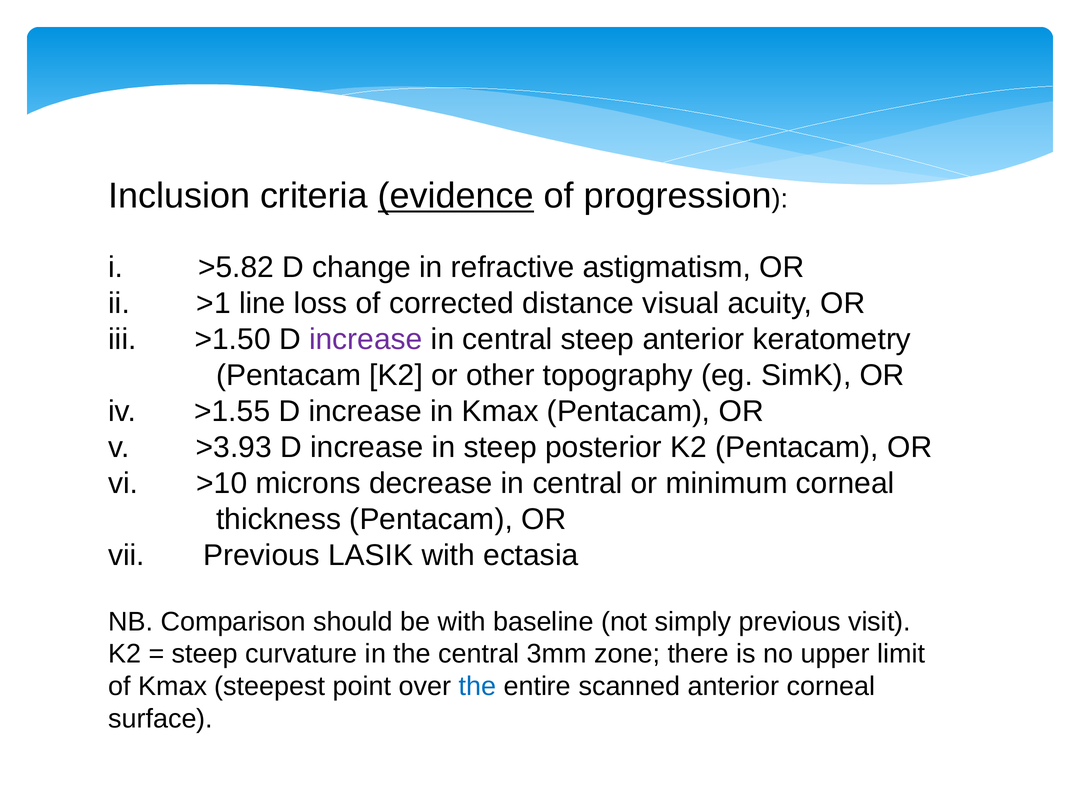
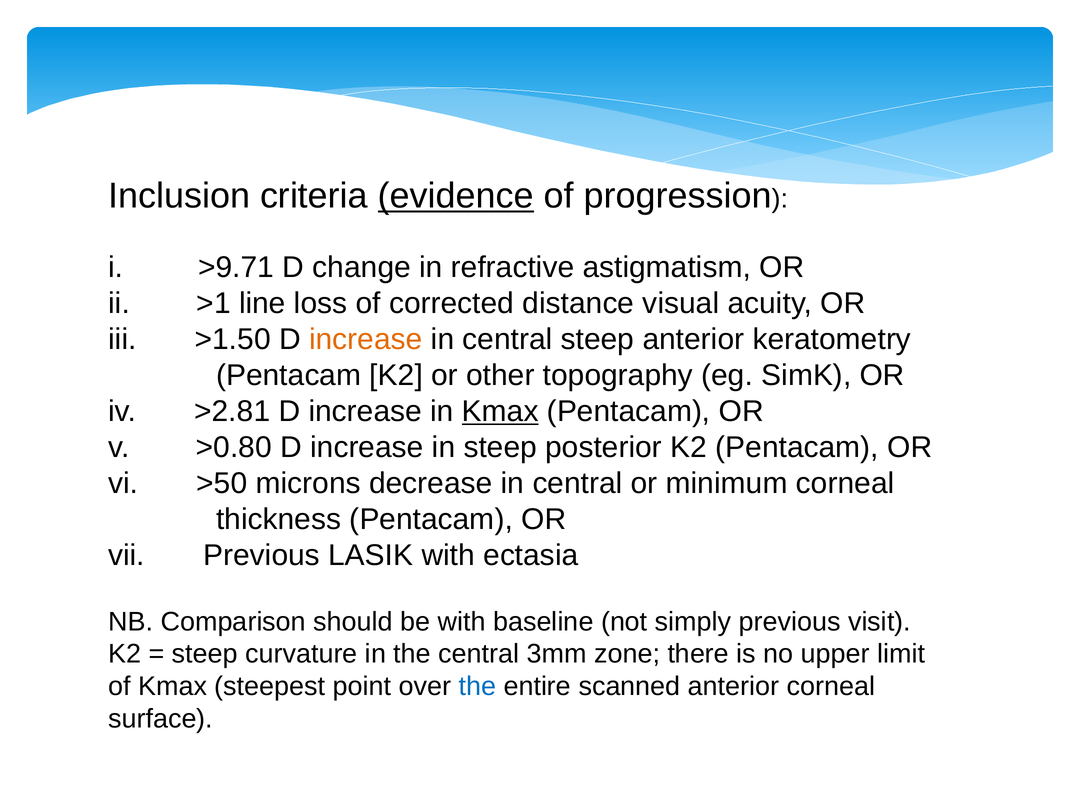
>5.82: >5.82 -> >9.71 (236, 268)
increase colour: purple -> orange (366, 340)
>1.55: >1.55 -> >2.81 (232, 412)
Kmax underline: none -> present (500, 412)
>3.93: >3.93 -> >0.80 (234, 448)
>10: >10 -> >50 (222, 484)
